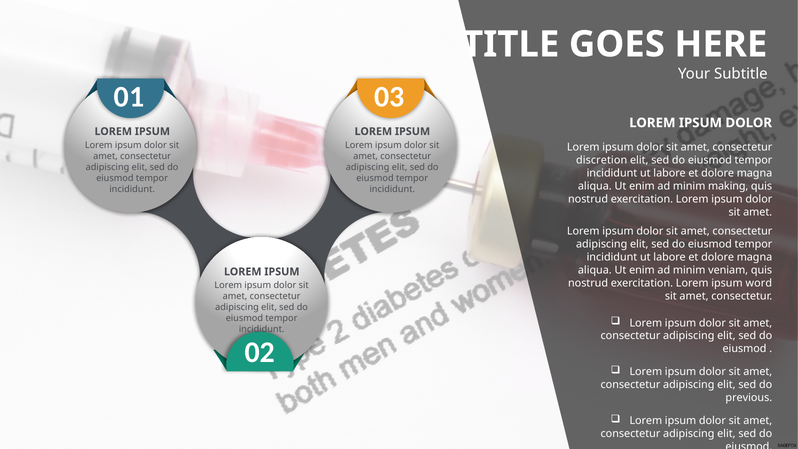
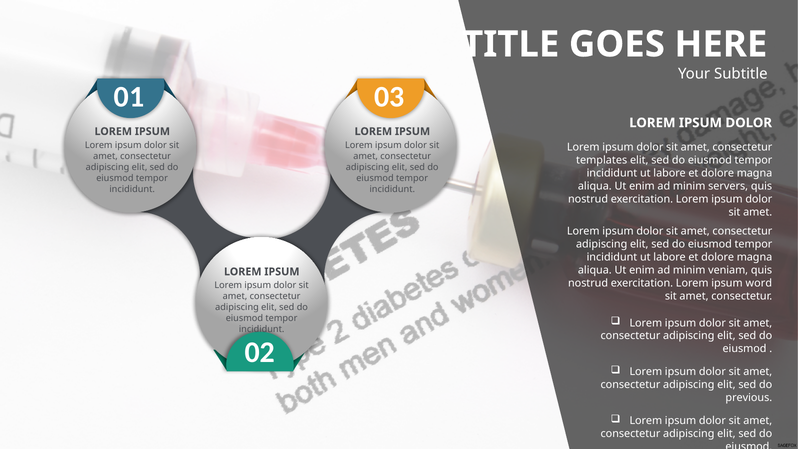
discretion: discretion -> templates (602, 160)
making: making -> servers (728, 186)
